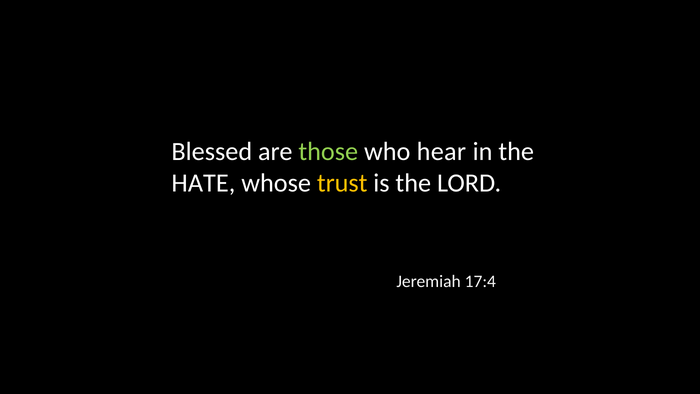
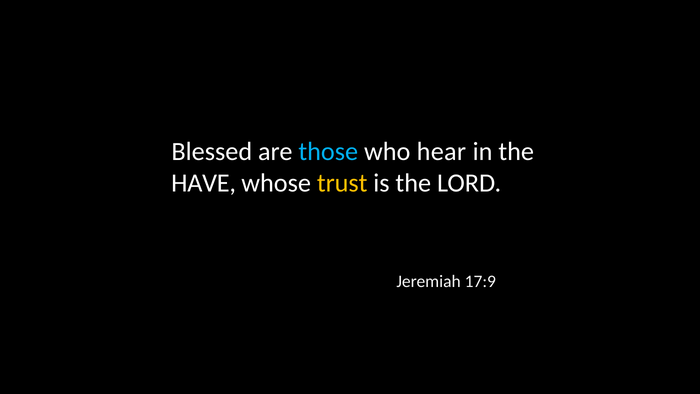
those colour: light green -> light blue (328, 151)
HATE: HATE -> HAVE (204, 183)
17:4: 17:4 -> 17:9 (480, 281)
